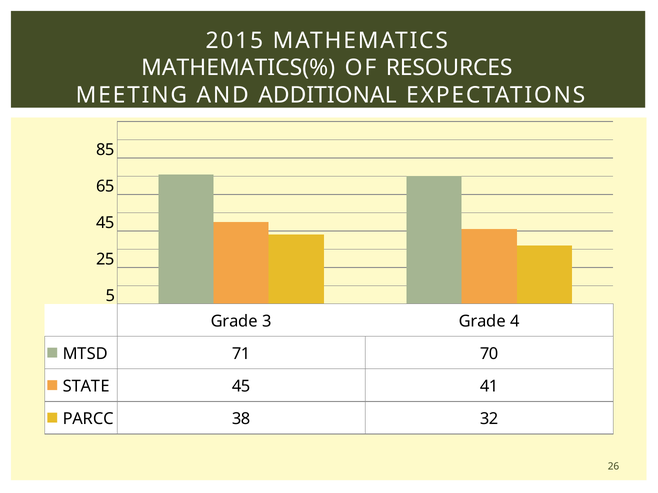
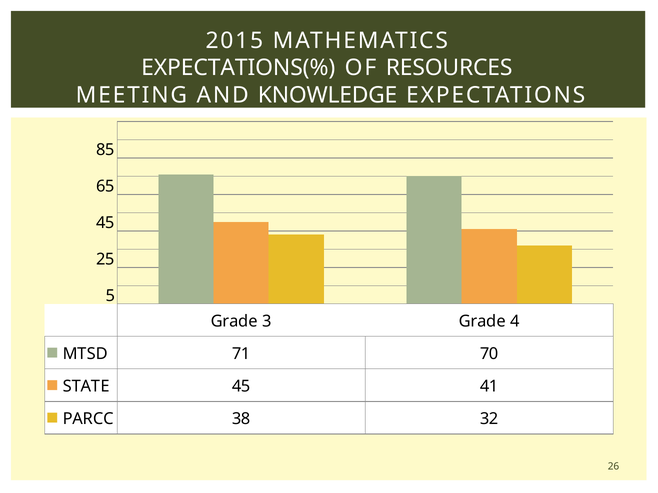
MATHEMATICS(%: MATHEMATICS(% -> EXPECTATIONS(% (238, 68)
ADDITIONAL: ADDITIONAL -> KNOWLEDGE (328, 95)
